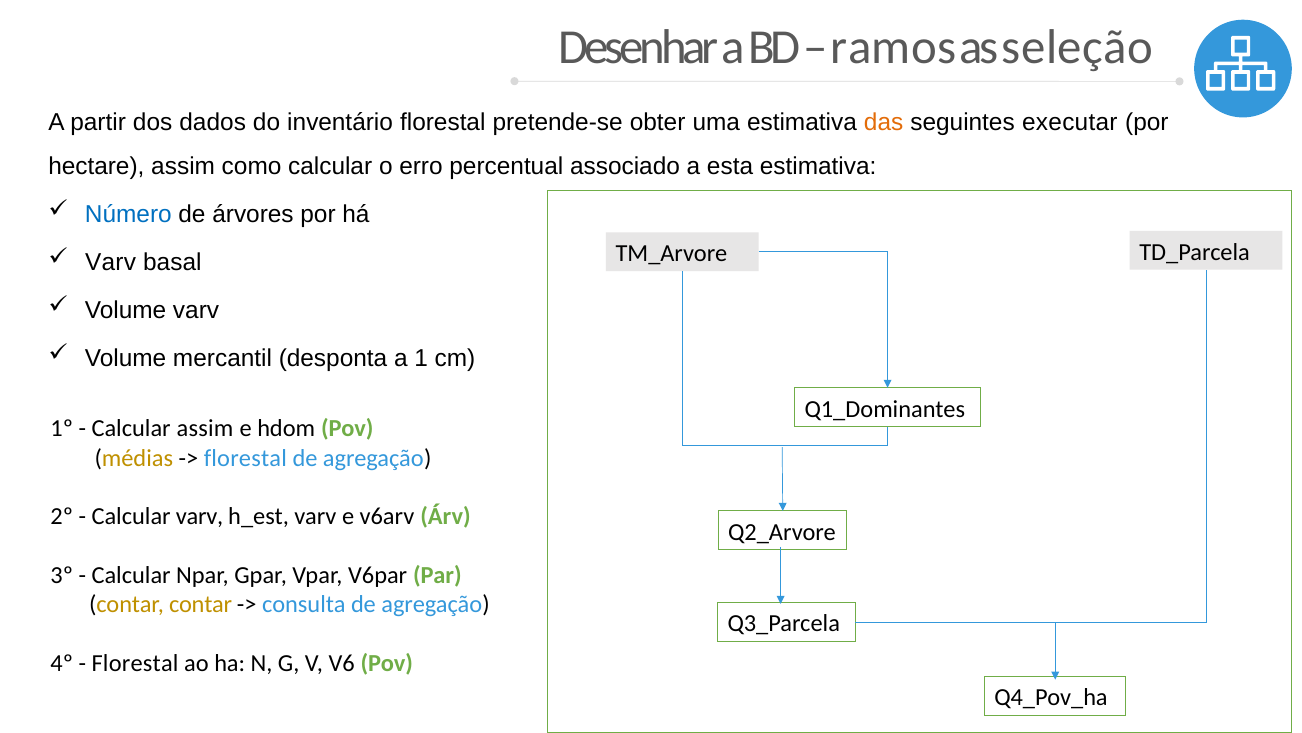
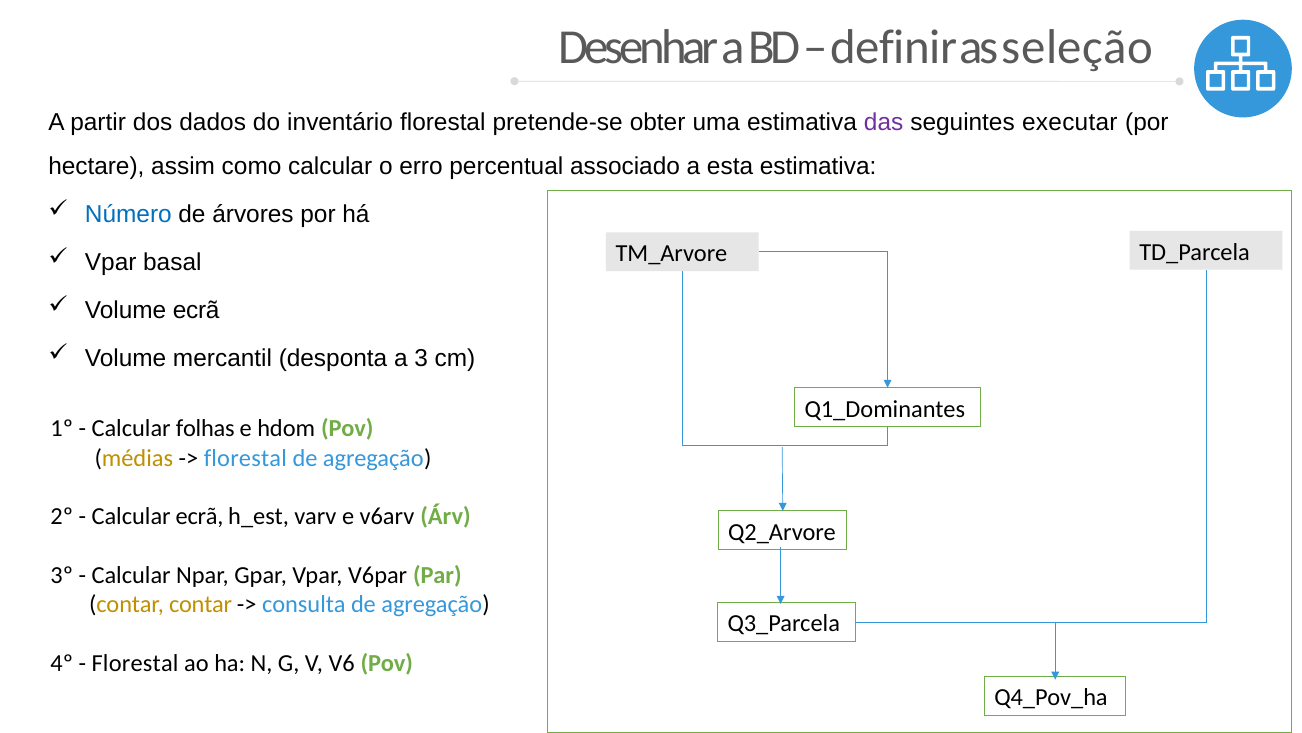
ramos: ramos -> definir (894, 47)
das colour: orange -> purple (884, 122)
Varv: Varv -> Vpar (111, 262)
Volume varv: varv -> ecrã (196, 310)
1: 1 -> 3 (421, 358)
Calcular assim: assim -> folhas (205, 428)
Calcular varv: varv -> ecrã (200, 516)
